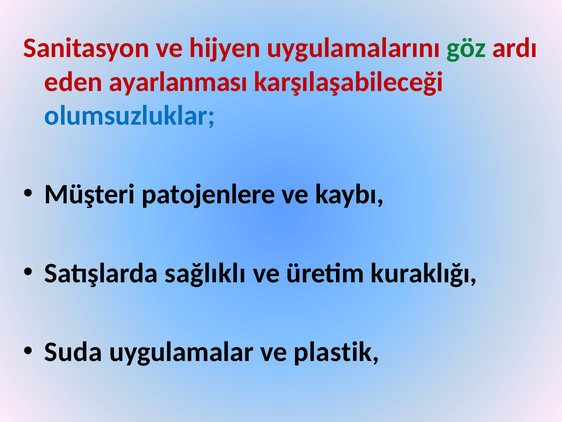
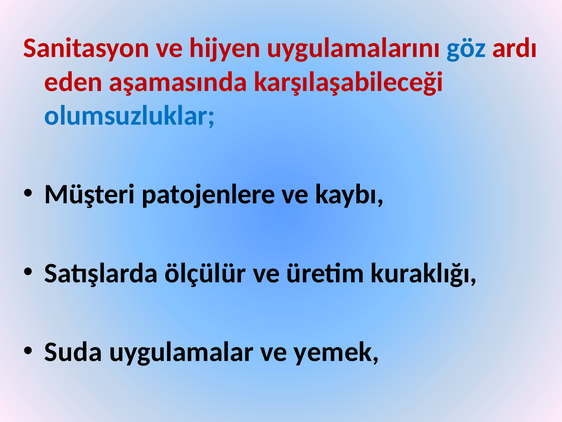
göz colour: green -> blue (466, 48)
ayarlanması: ayarlanması -> aşamasında (178, 82)
sağlıklı: sağlıklı -> ölçülür (205, 273)
plastik: plastik -> yemek (337, 351)
